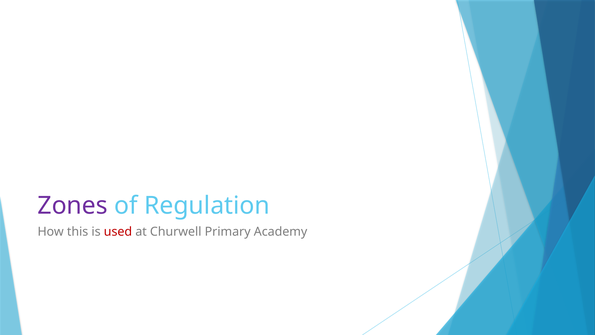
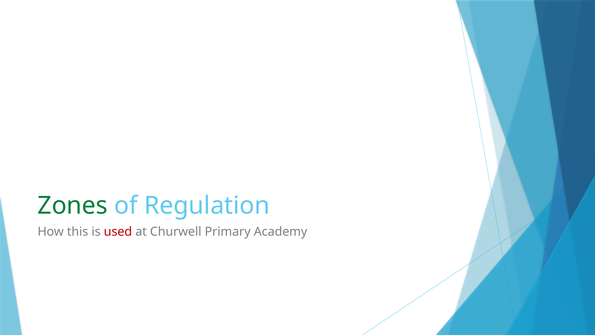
Zones colour: purple -> green (73, 206)
